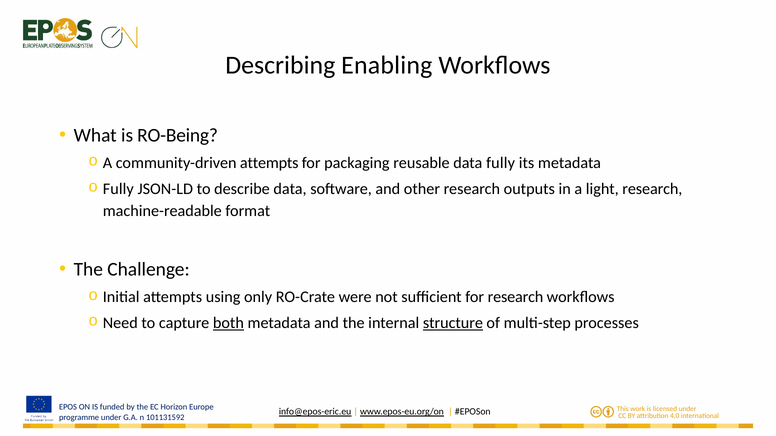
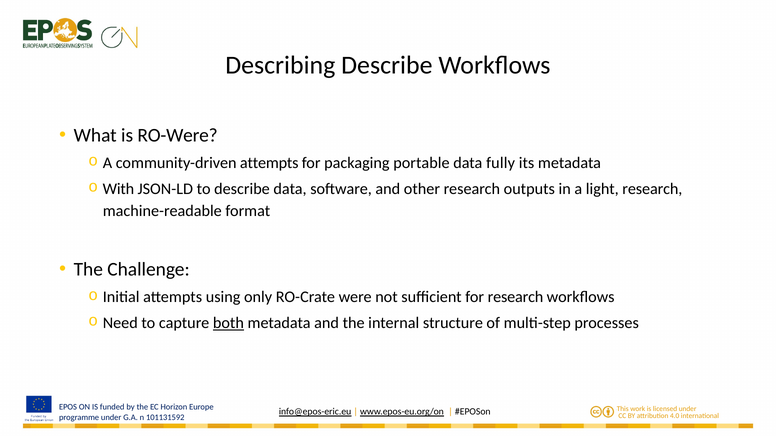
Describing Enabling: Enabling -> Describe (387, 65)
RO-Being: RO-Being -> RO-Were (178, 135)
reusable: reusable -> portable (421, 163)
Fully: Fully -> With (118, 189)
structure underline: present -> none (453, 323)
